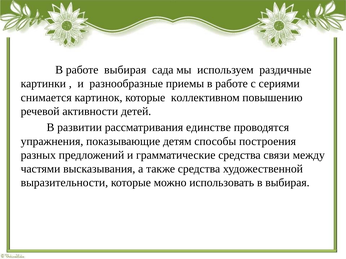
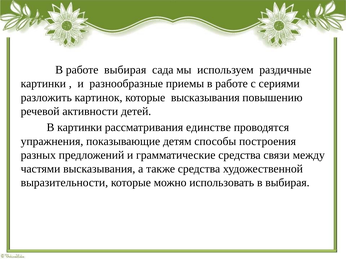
снимается: снимается -> разложить (46, 98)
которые коллективном: коллективном -> высказывания (205, 98)
В развитии: развитии -> картинки (80, 128)
